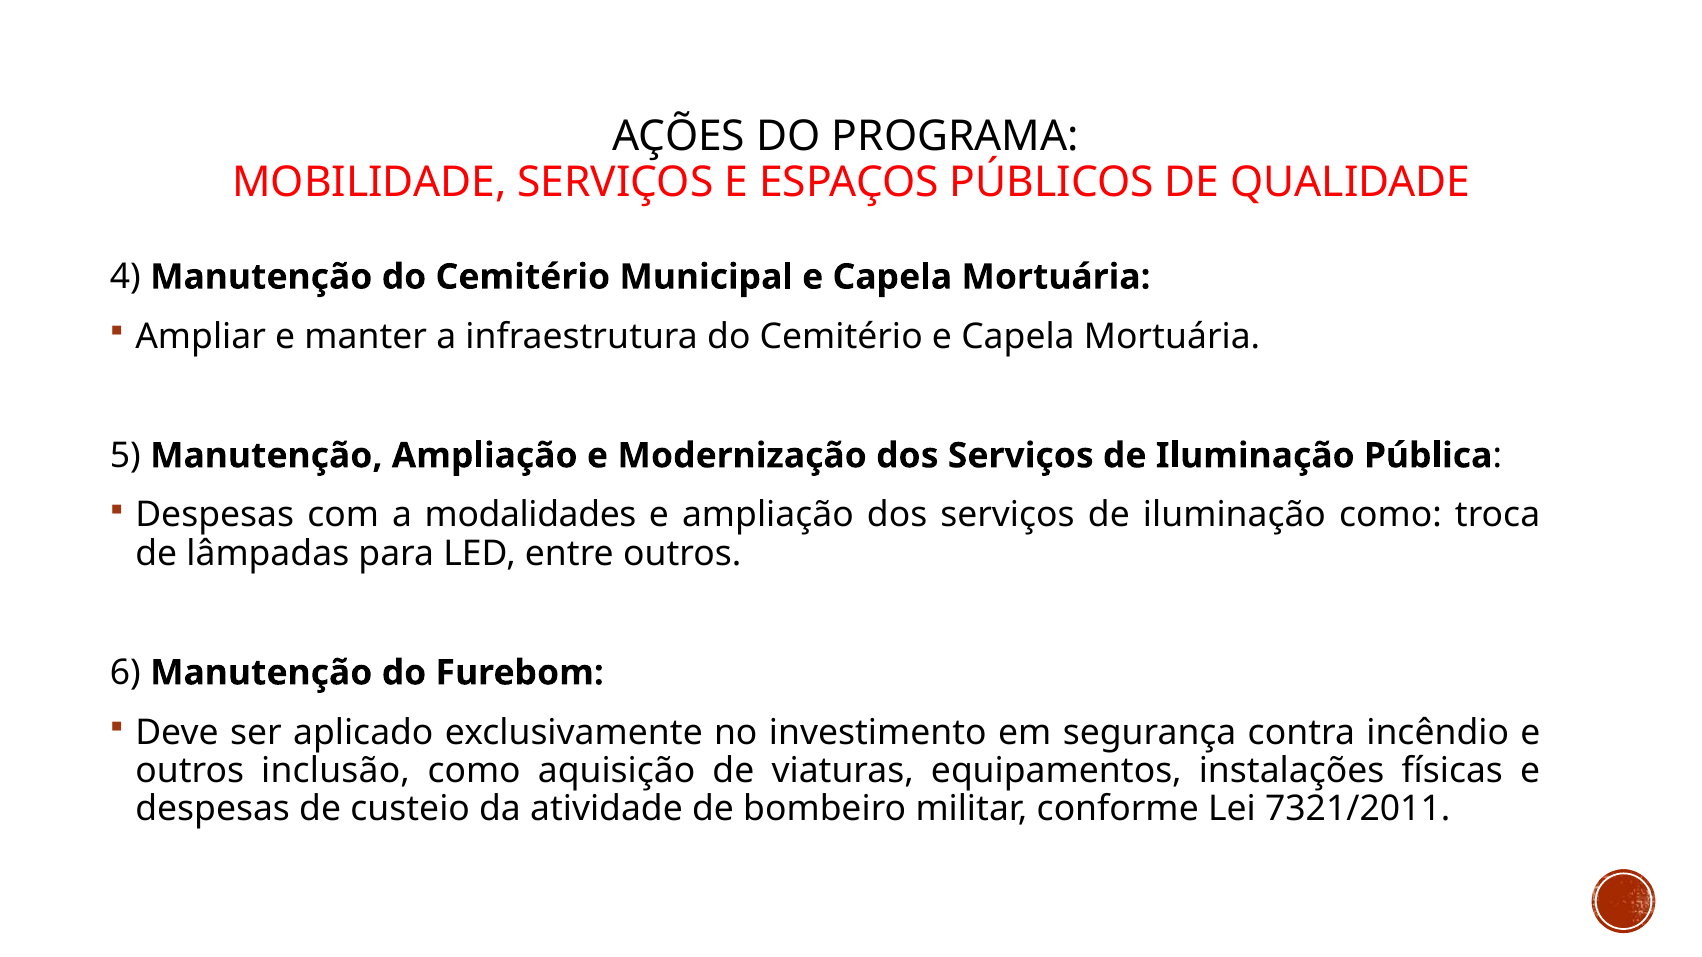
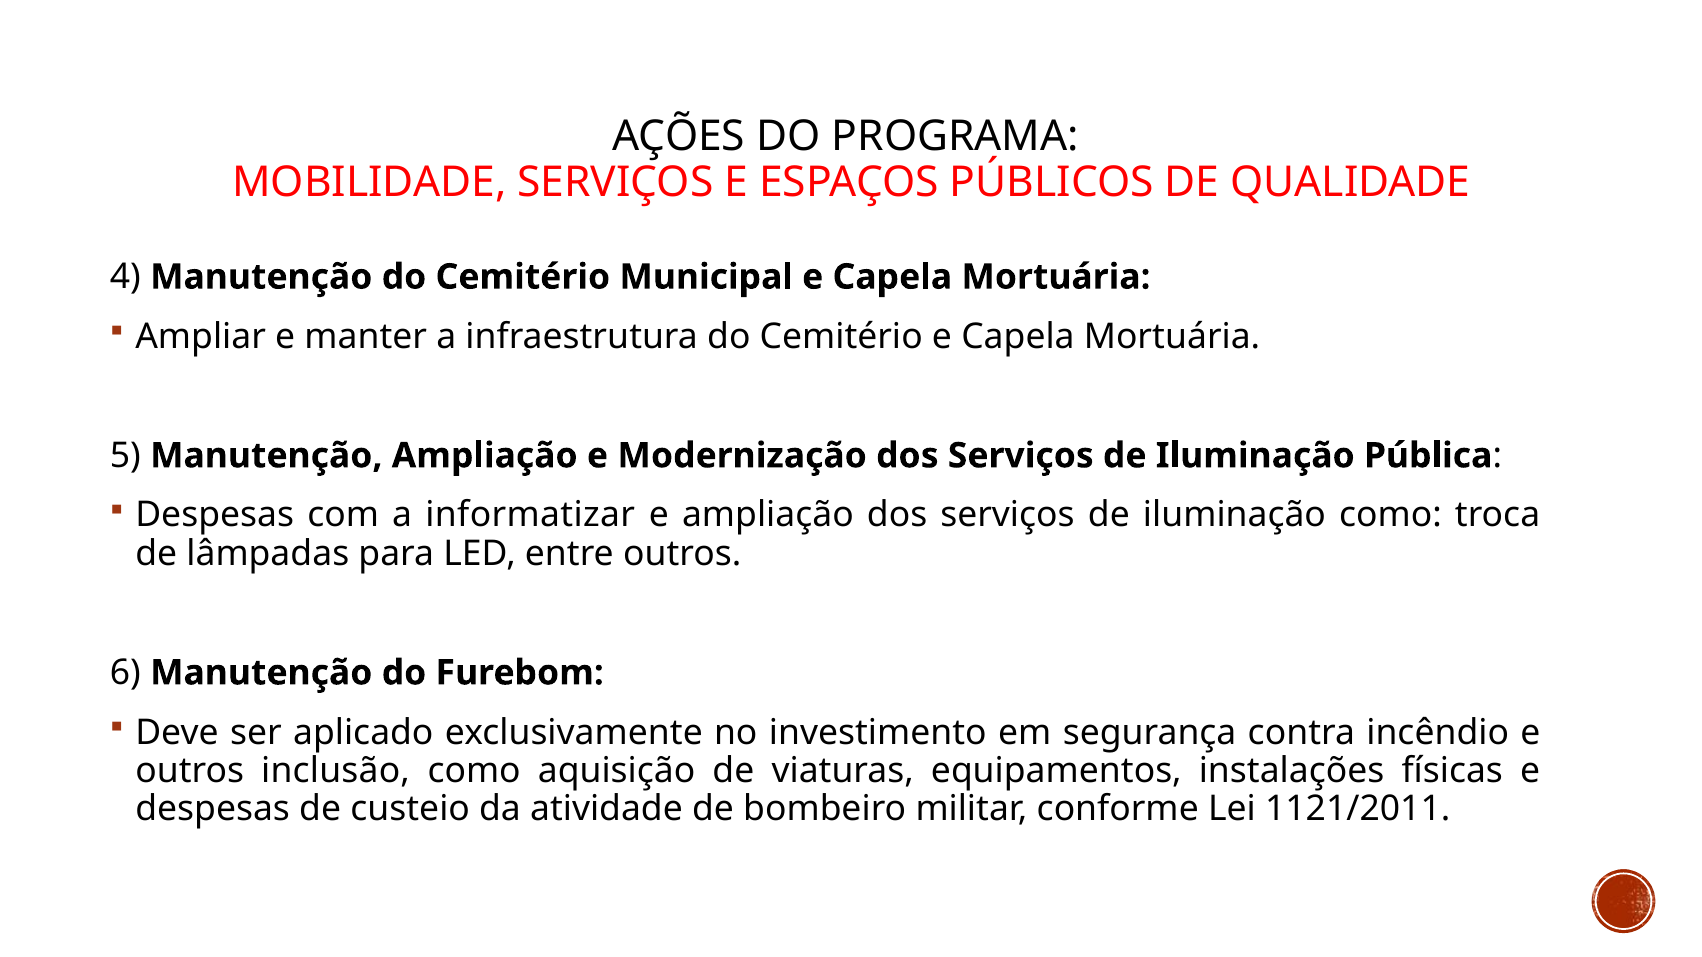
modalidades: modalidades -> informatizar (530, 515)
7321/2011: 7321/2011 -> 1121/2011 (1358, 809)
